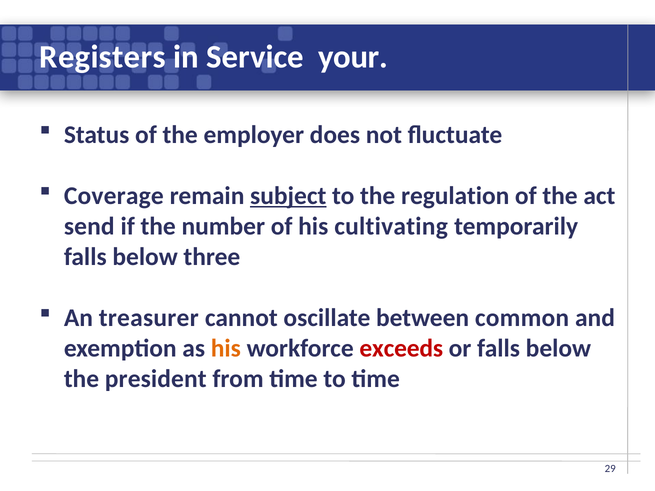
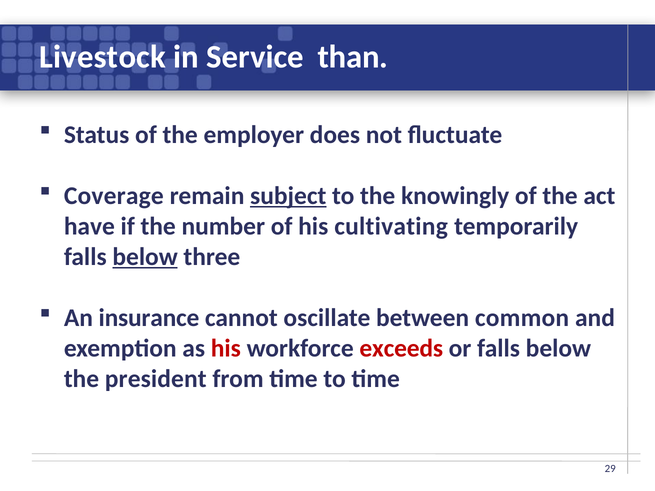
Registers: Registers -> Livestock (103, 57)
your: your -> than (353, 57)
regulation: regulation -> knowingly (455, 196)
send: send -> have (89, 226)
below underline: none -> present (145, 257)
treasurer: treasurer -> insurance (149, 318)
his colour: orange -> red (226, 348)
